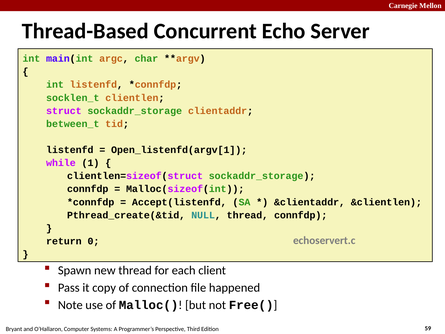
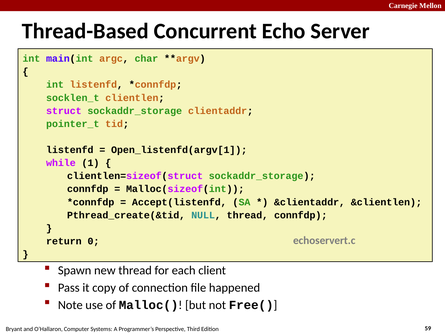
between_t: between_t -> pointer_t (73, 124)
